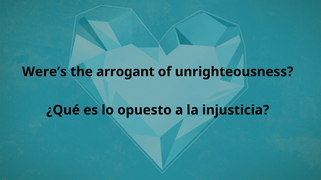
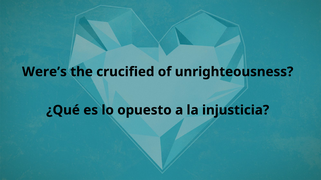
arrogant: arrogant -> crucified (125, 72)
